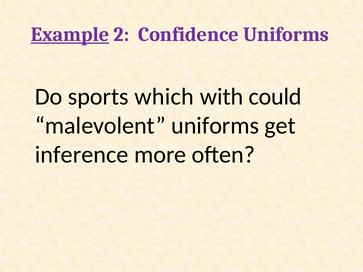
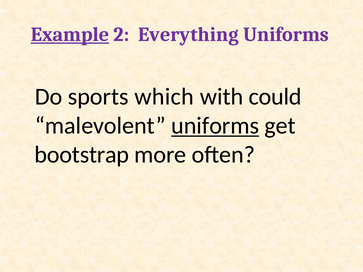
Confidence: Confidence -> Everything (188, 35)
uniforms underline: none -> present (215, 126)
inference: inference -> bootstrap (82, 155)
